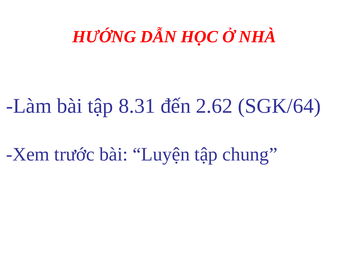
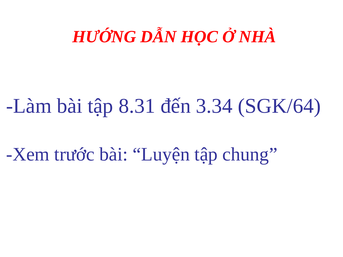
2.62: 2.62 -> 3.34 (214, 106)
